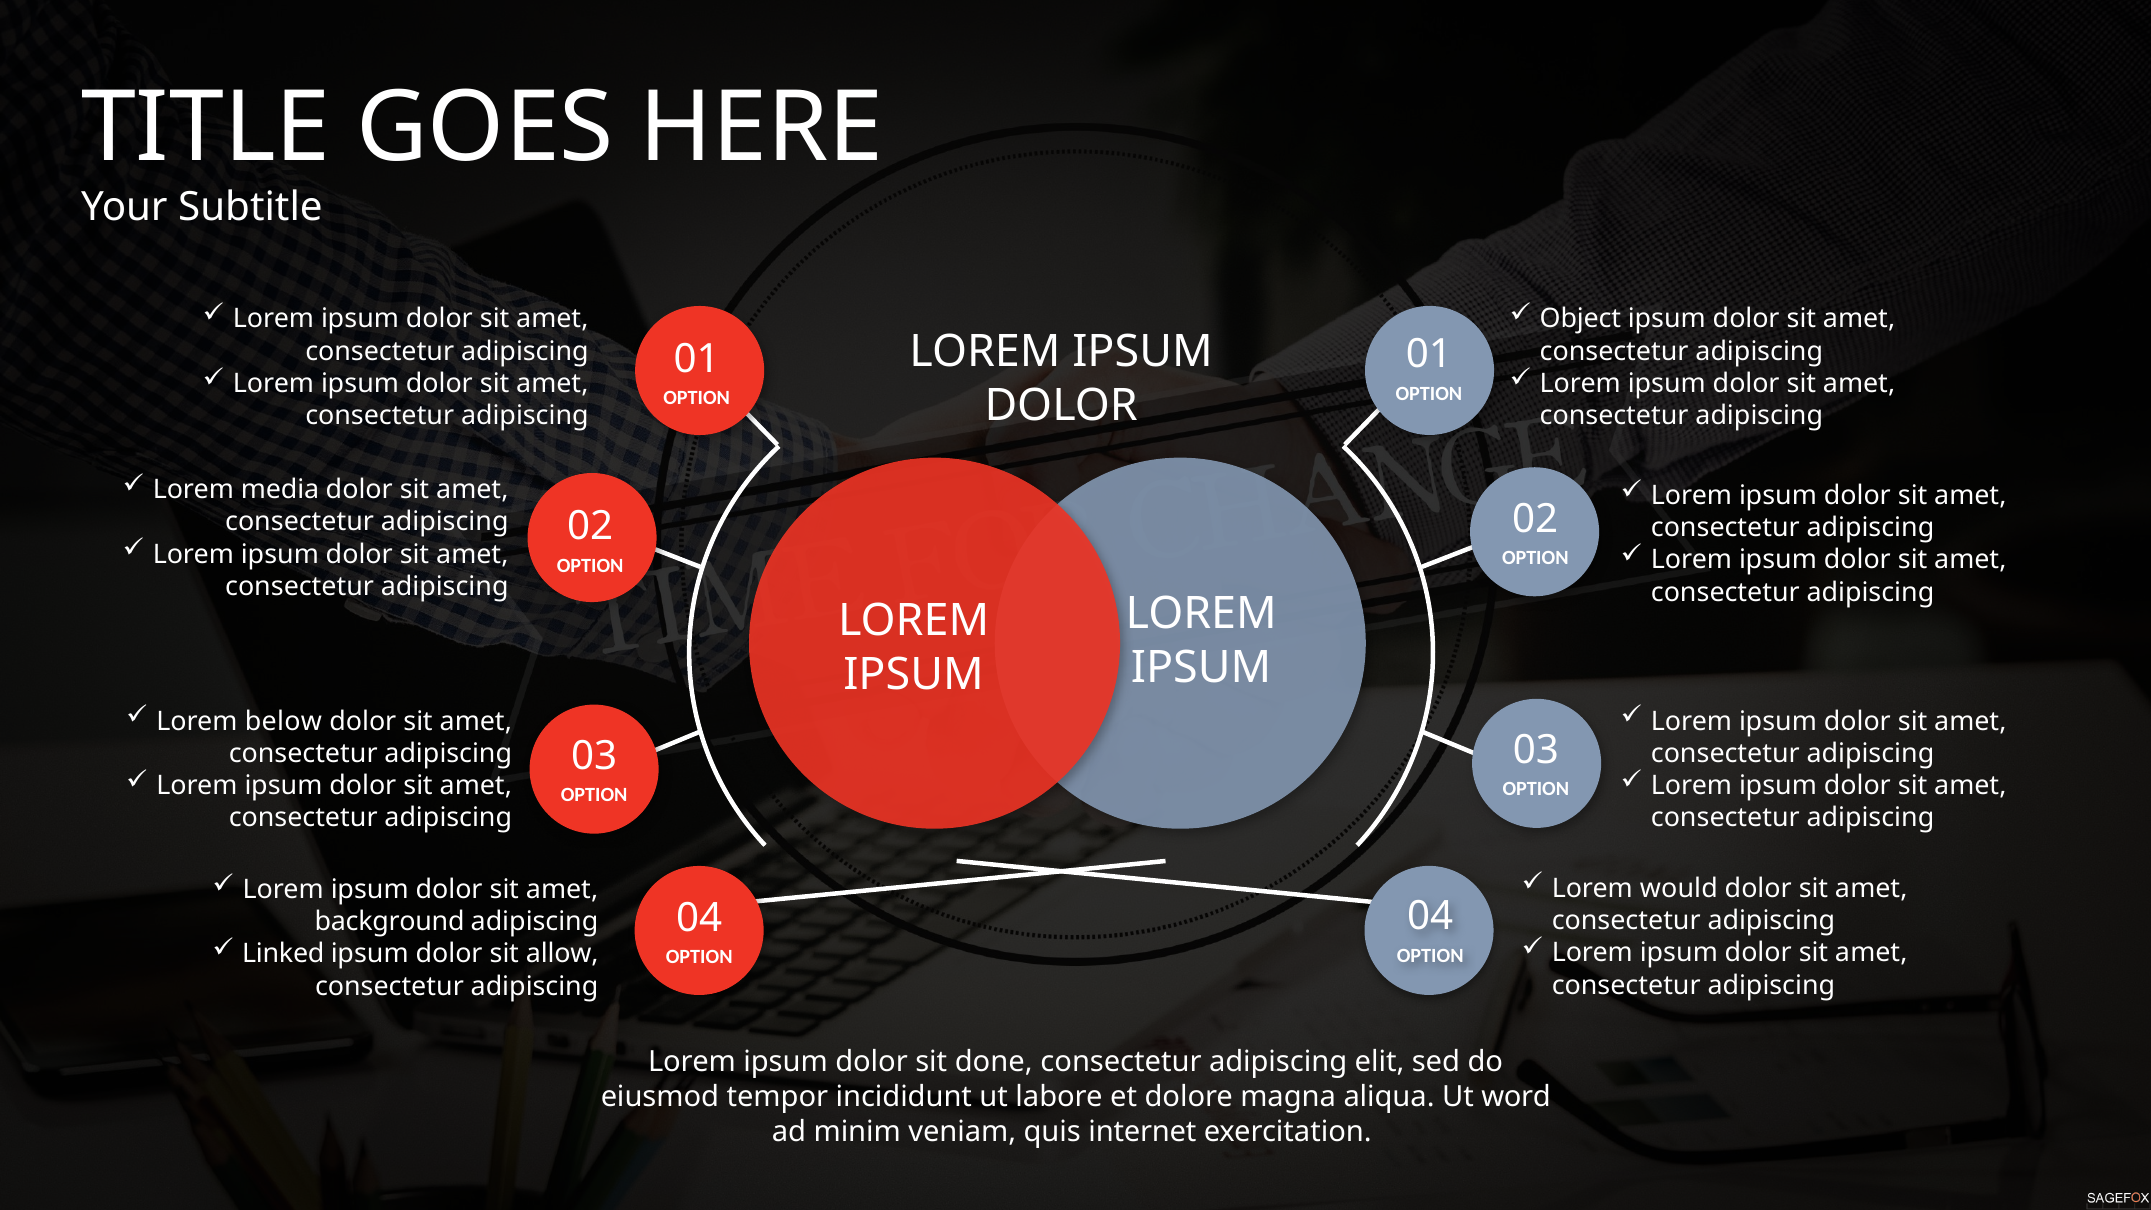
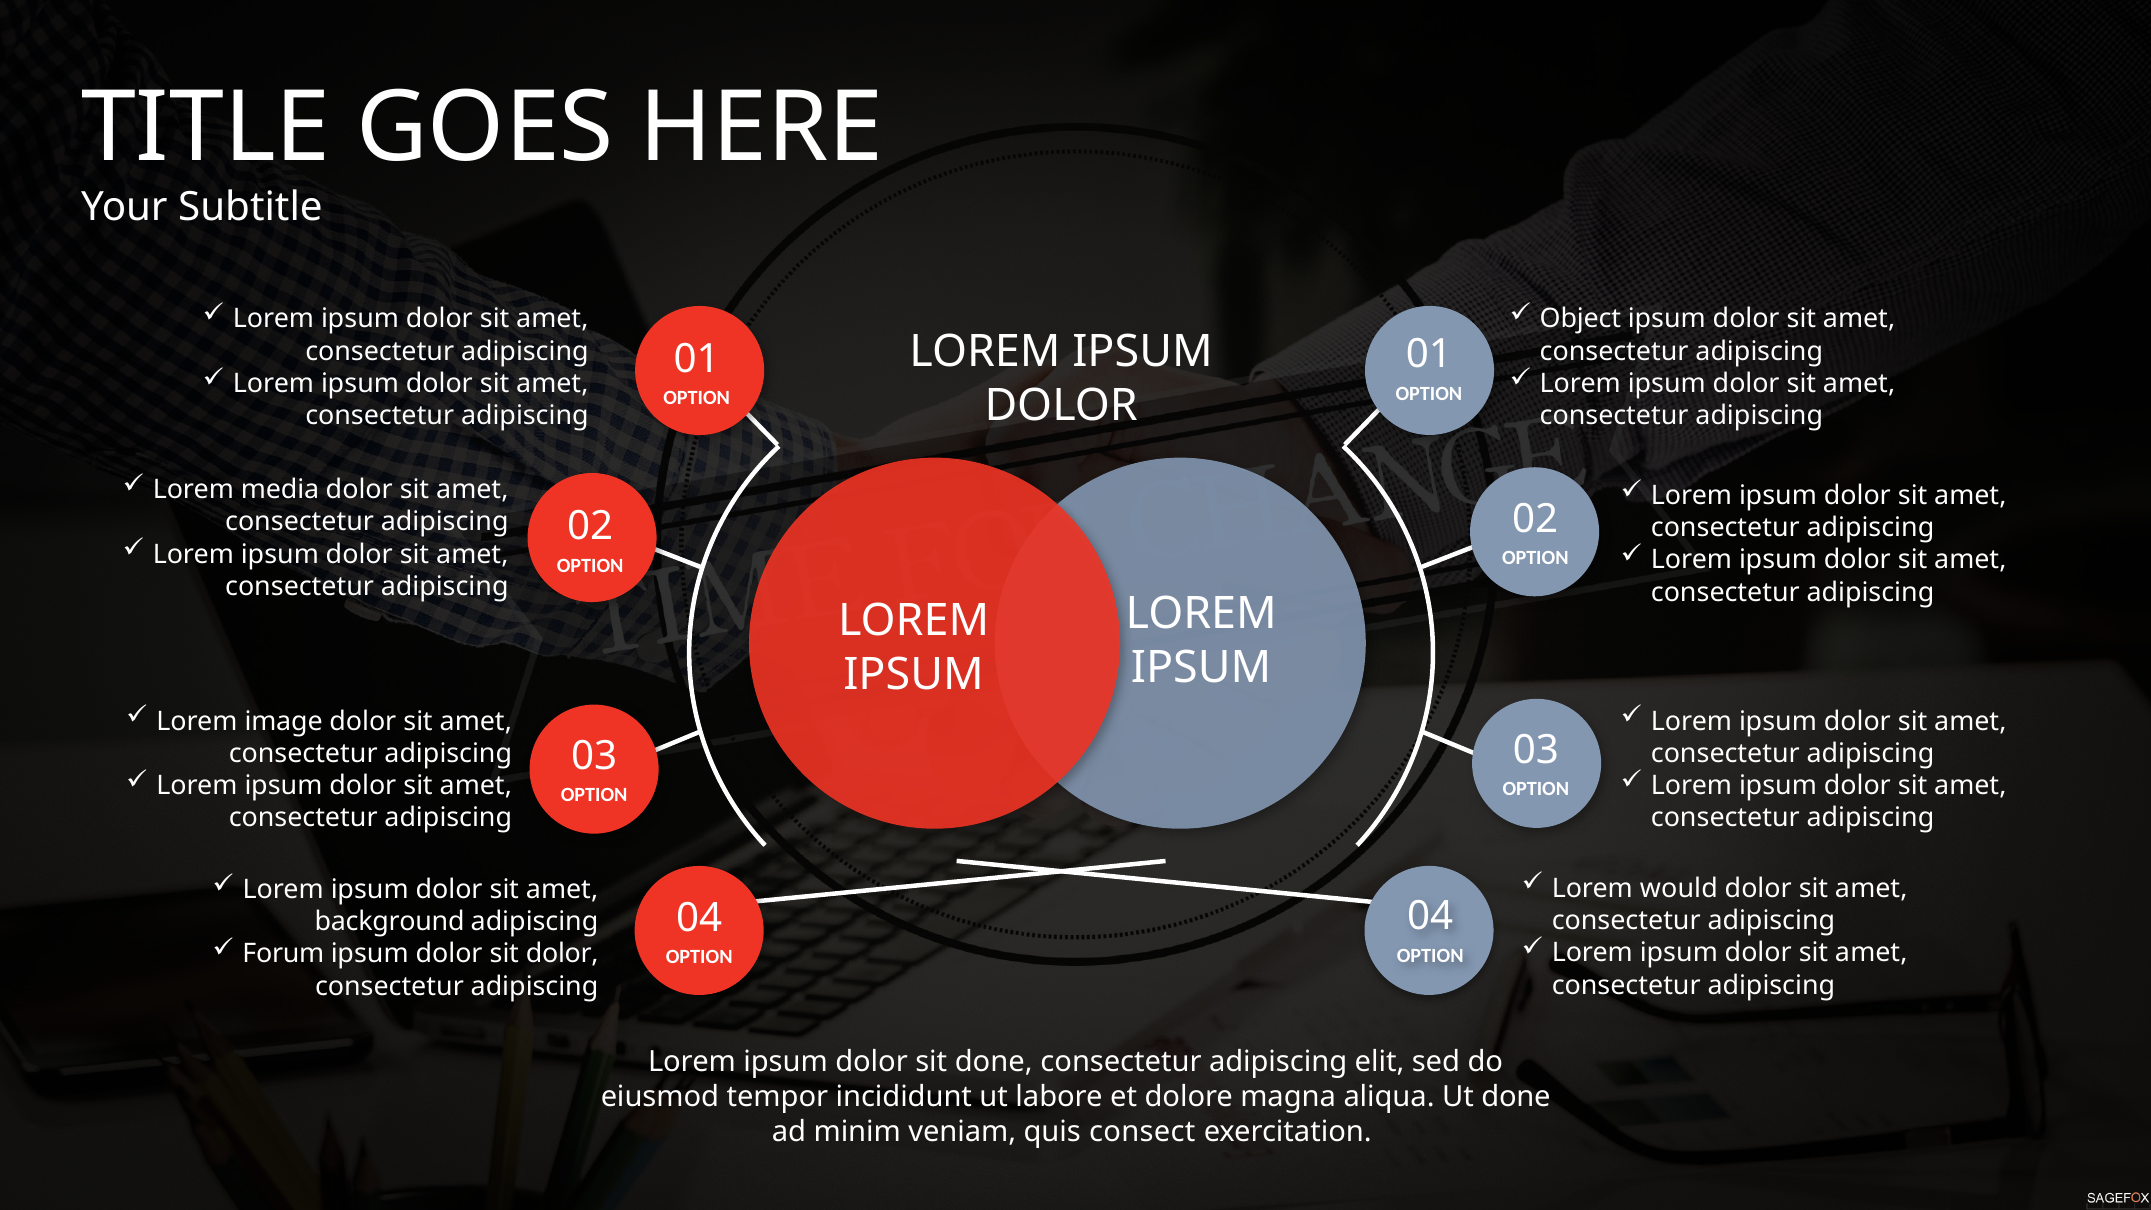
below: below -> image (284, 721)
Linked: Linked -> Forum (283, 954)
sit allow: allow -> dolor (562, 954)
Ut word: word -> done (1516, 1097)
internet: internet -> consect (1142, 1132)
